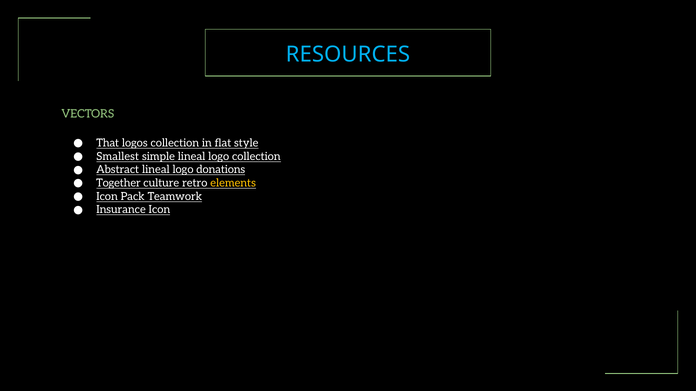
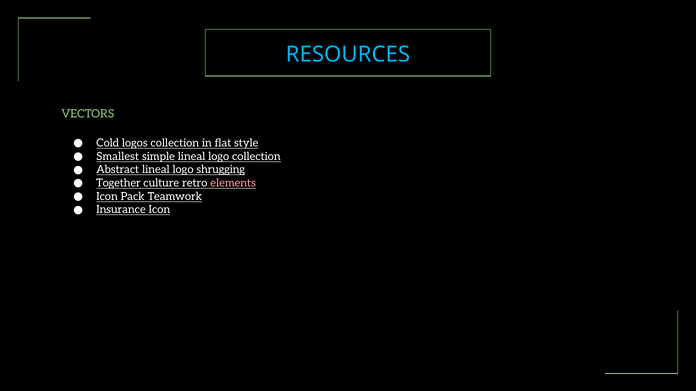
That: That -> Cold (108, 143)
donations: donations -> shrugging (221, 170)
elements colour: yellow -> pink (233, 183)
